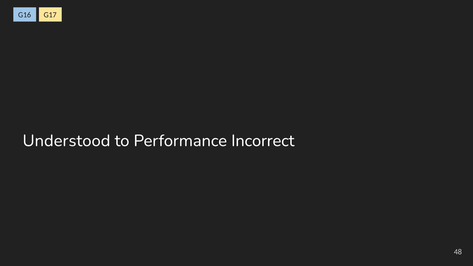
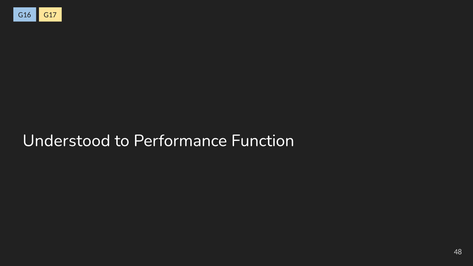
Incorrect: Incorrect -> Function (263, 141)
